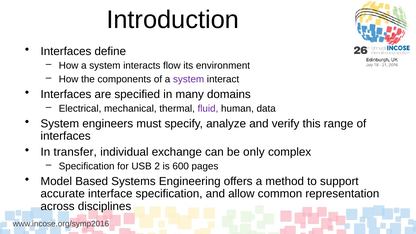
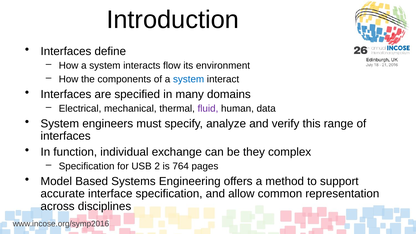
system colour: purple -> blue (189, 79)
transfer: transfer -> function (75, 152)
only: only -> they (254, 152)
600: 600 -> 764 (181, 166)
